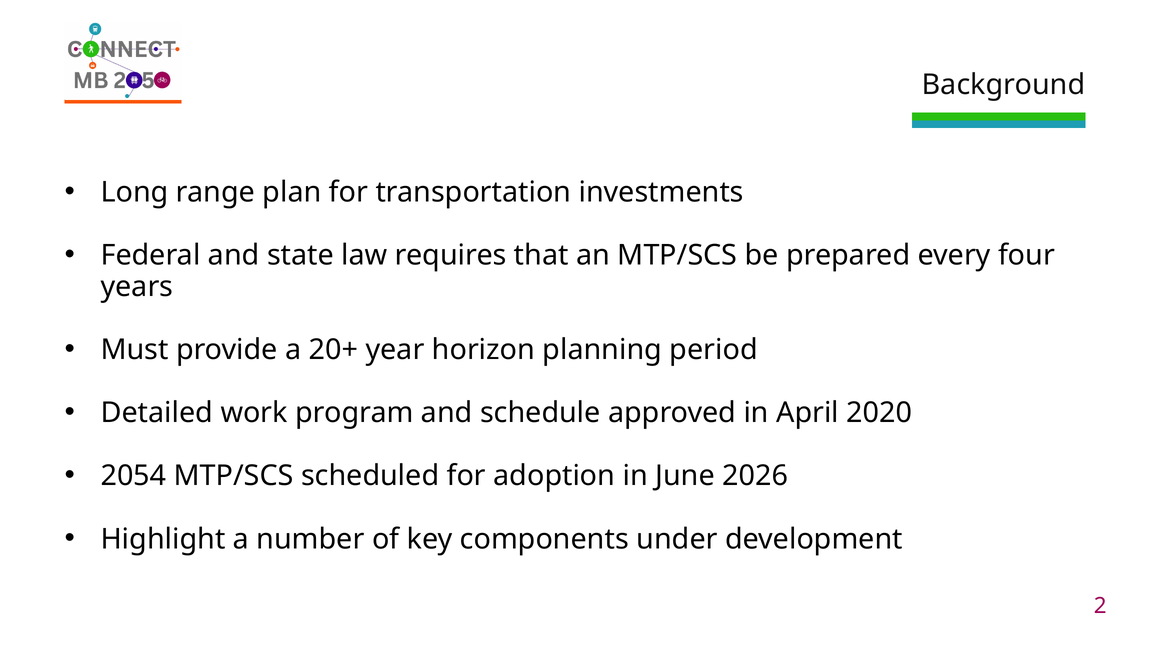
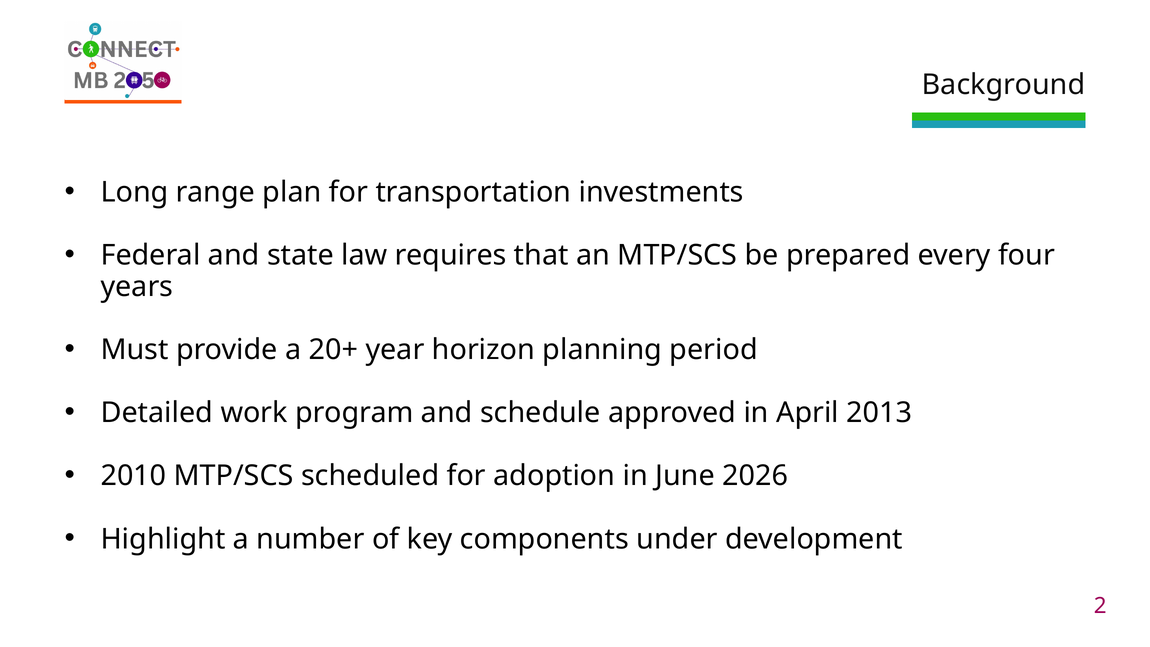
2020: 2020 -> 2013 (879, 413)
2054: 2054 -> 2010 (133, 476)
